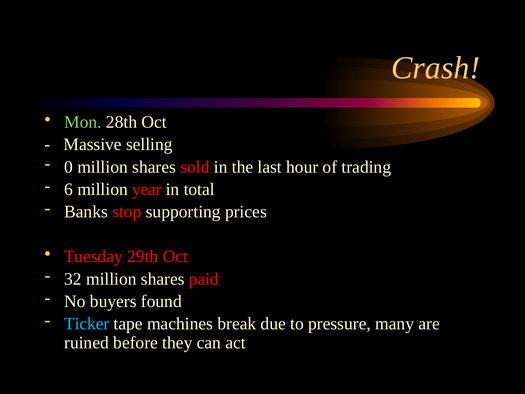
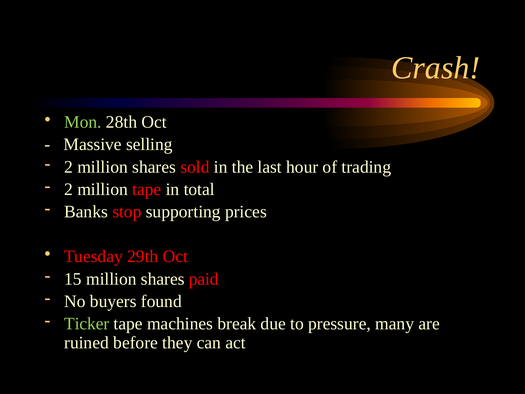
0: 0 -> 2 (69, 167)
6: 6 -> 2 (69, 189)
million year: year -> tape (147, 189)
32: 32 -> 15 (73, 279)
Ticker colour: light blue -> light green (87, 324)
